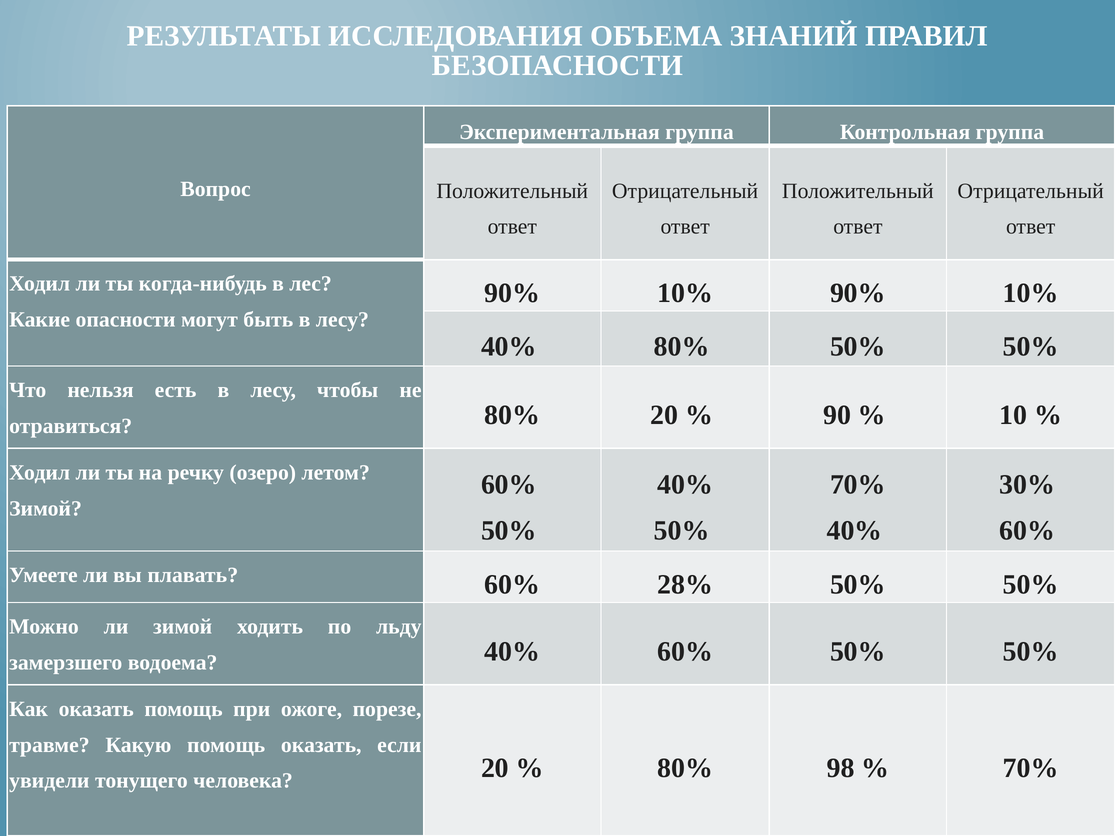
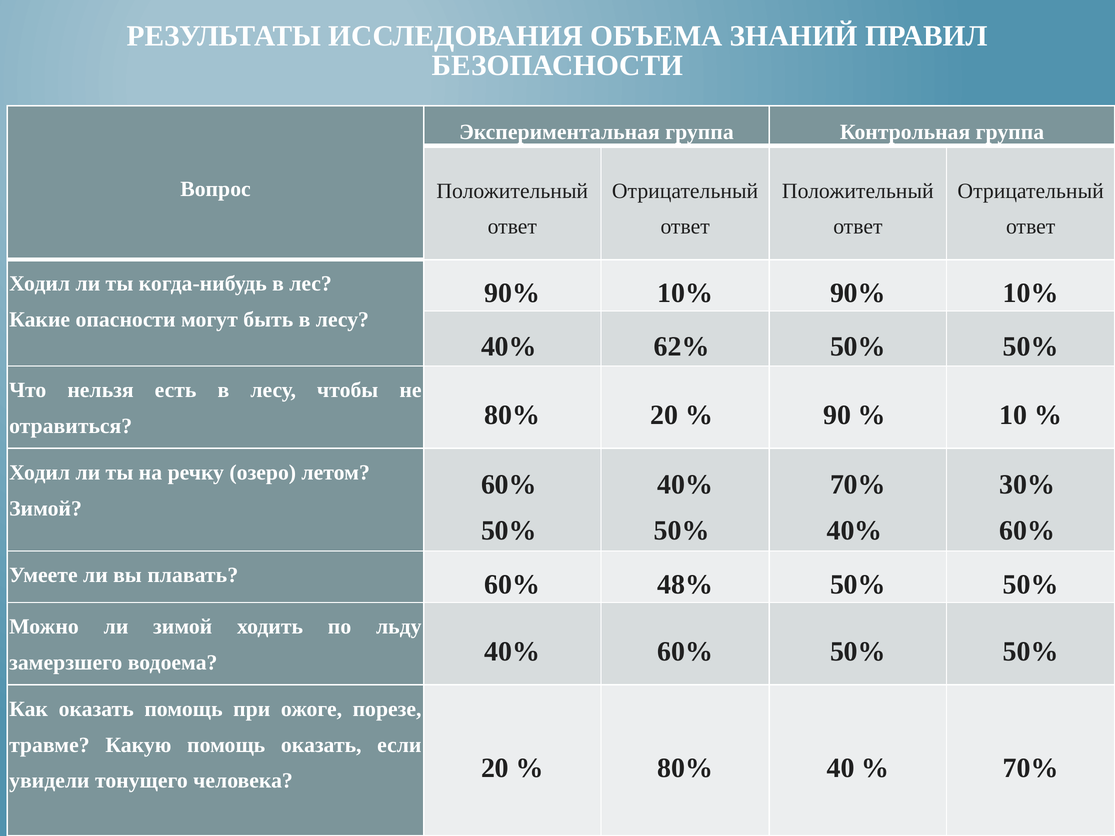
40% 80%: 80% -> 62% (682, 347)
28%: 28% -> 48% (685, 585)
98: 98 -> 40 (841, 768)
